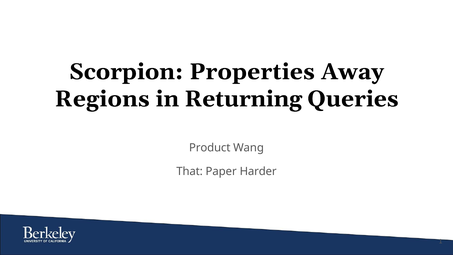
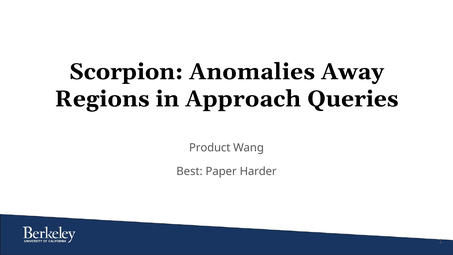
Properties: Properties -> Anomalies (252, 72)
Returning: Returning -> Approach (243, 99)
That: That -> Best (190, 171)
